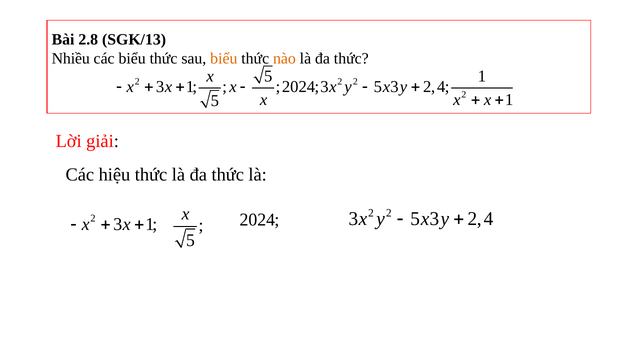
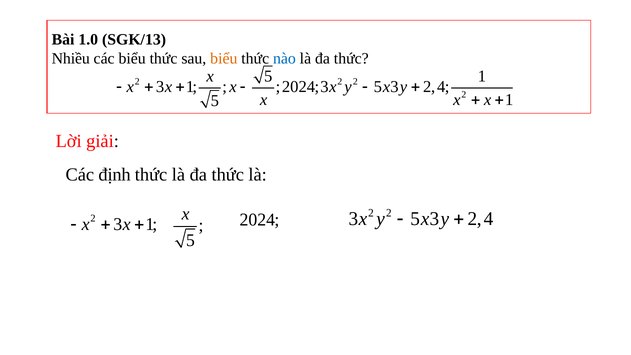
2.8: 2.8 -> 1.0 (88, 39)
nào colour: orange -> blue (284, 58)
hiệu: hiệu -> định (115, 175)
